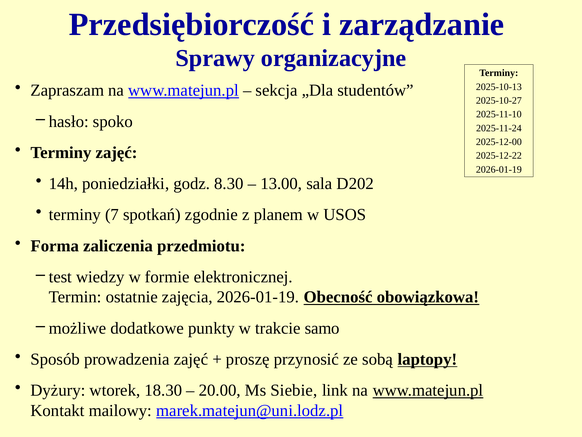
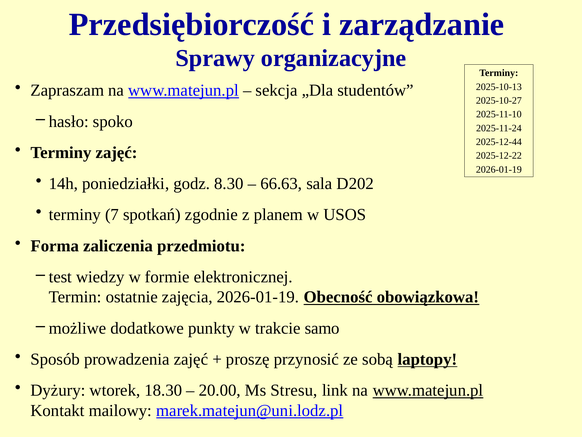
2025-12-00: 2025-12-00 -> 2025-12-44 (499, 142)
13.00: 13.00 -> 66.63 (281, 183)
Siebie: Siebie -> Stresu (294, 390)
